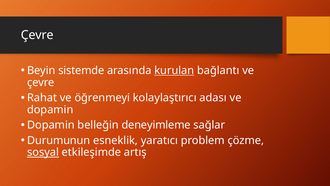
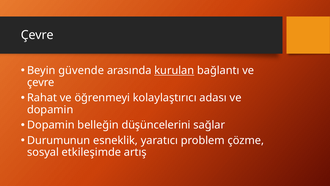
sistemde: sistemde -> güvende (81, 70)
deneyimleme: deneyimleme -> düşüncelerini (156, 125)
sosyal underline: present -> none (43, 152)
